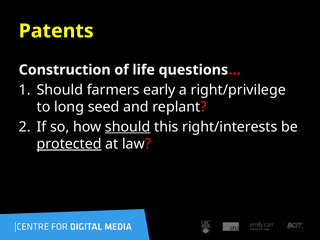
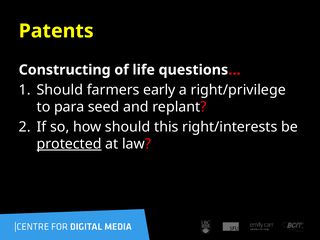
Construction: Construction -> Constructing (65, 70)
long: long -> para (69, 107)
should underline: present -> none (128, 127)
